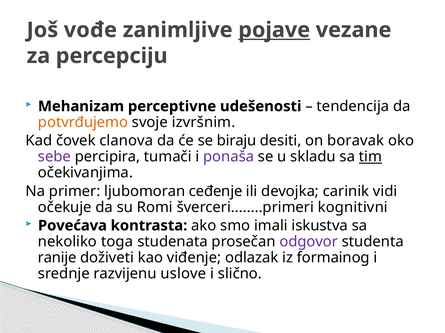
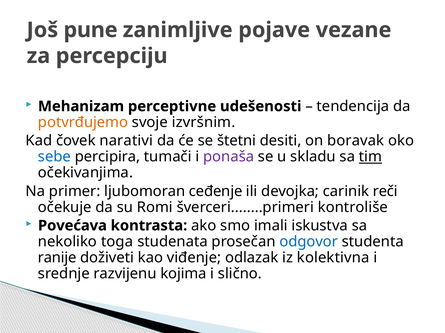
vođe: vođe -> pune (91, 30)
pojave underline: present -> none (274, 30)
clanova: clanova -> narativi (126, 141)
biraju: biraju -> štetni (236, 141)
sebe colour: purple -> blue (54, 157)
vidi: vidi -> reči (385, 192)
kognitivni: kognitivni -> kontroliše (353, 208)
odgovor colour: purple -> blue (309, 242)
formainog: formainog -> kolektivna (333, 258)
uslove: uslove -> kojima (183, 274)
